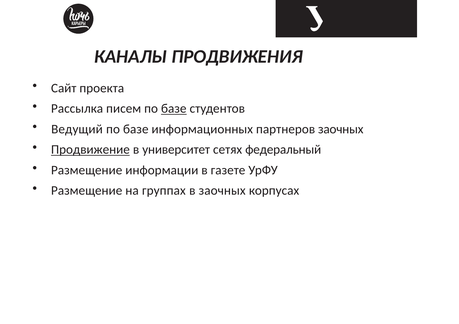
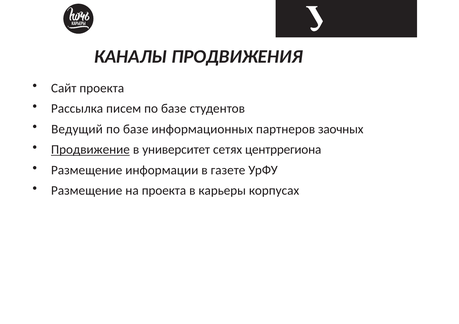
базе underline: present -> none (174, 109)
федеральный: федеральный -> центррегиона (283, 150)
на группах: группах -> проекта (164, 191)
в заочных: заочных -> карьеры (222, 191)
